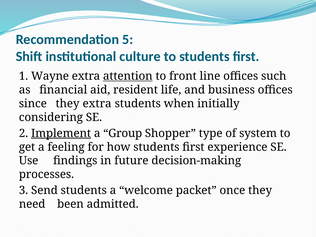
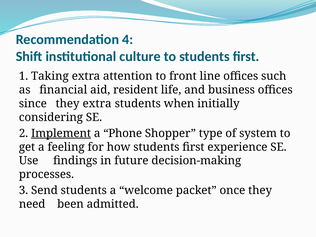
5: 5 -> 4 (128, 40)
Wayne: Wayne -> Taking (50, 76)
attention underline: present -> none (128, 76)
Group: Group -> Phone (123, 133)
